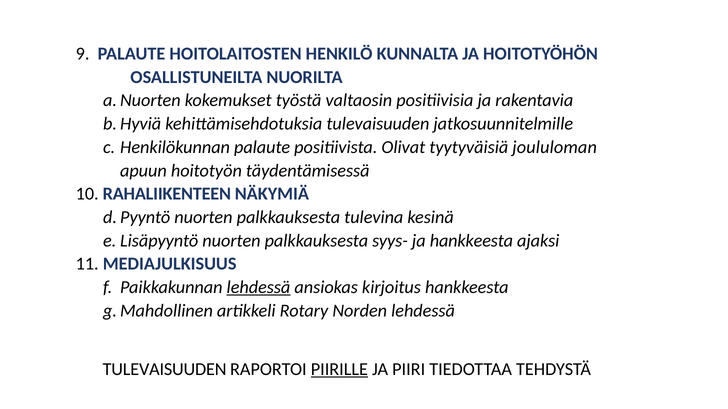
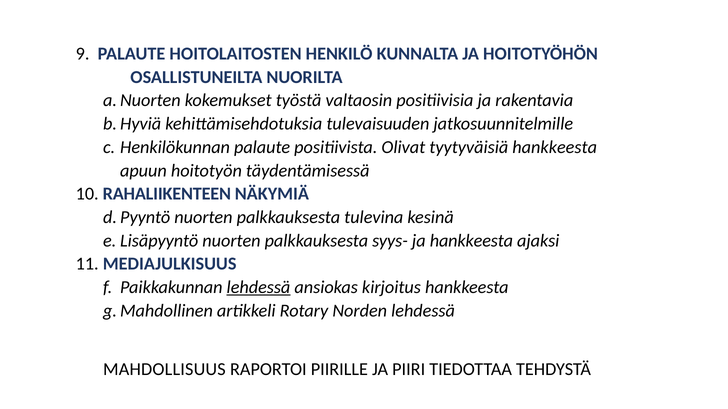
tyytyväisiä joululoman: joululoman -> hankkeesta (555, 147)
TULEVAISUUDEN: TULEVAISUUDEN -> MAHDOLLISUUS (164, 370)
PIIRILLE underline: present -> none (339, 370)
